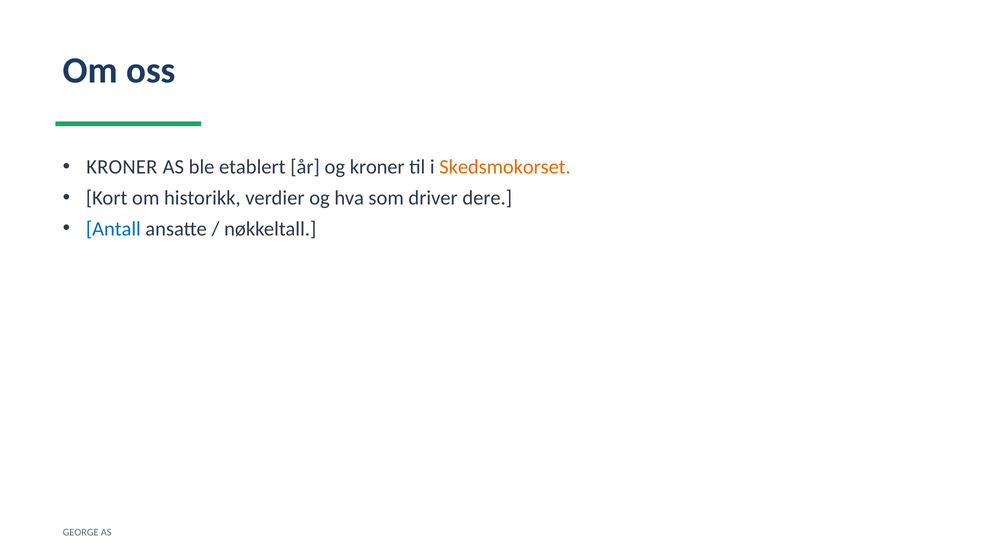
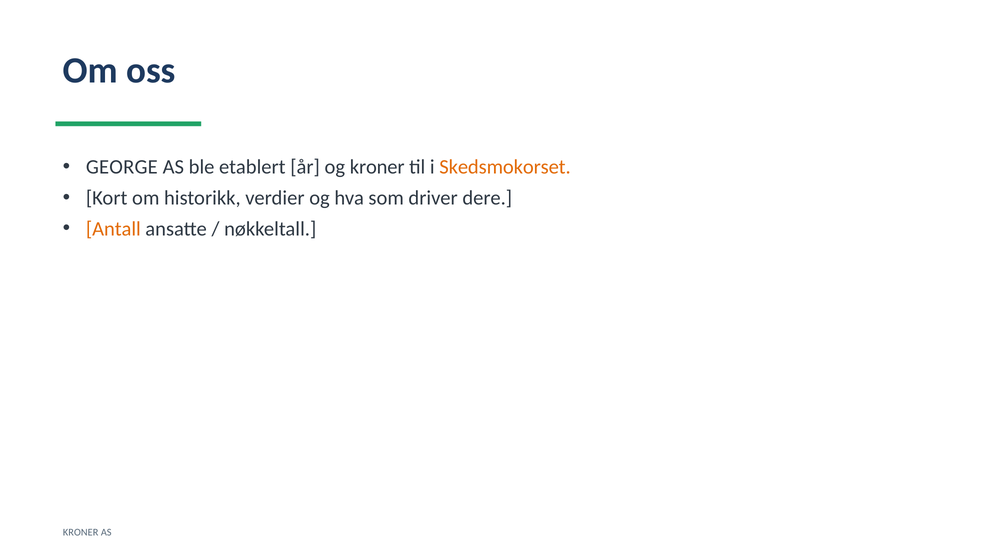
KRONER: KRONER -> GEORGE (122, 167)
Antall colour: blue -> orange (113, 229)
GEORGE: GEORGE -> KRONER (81, 533)
